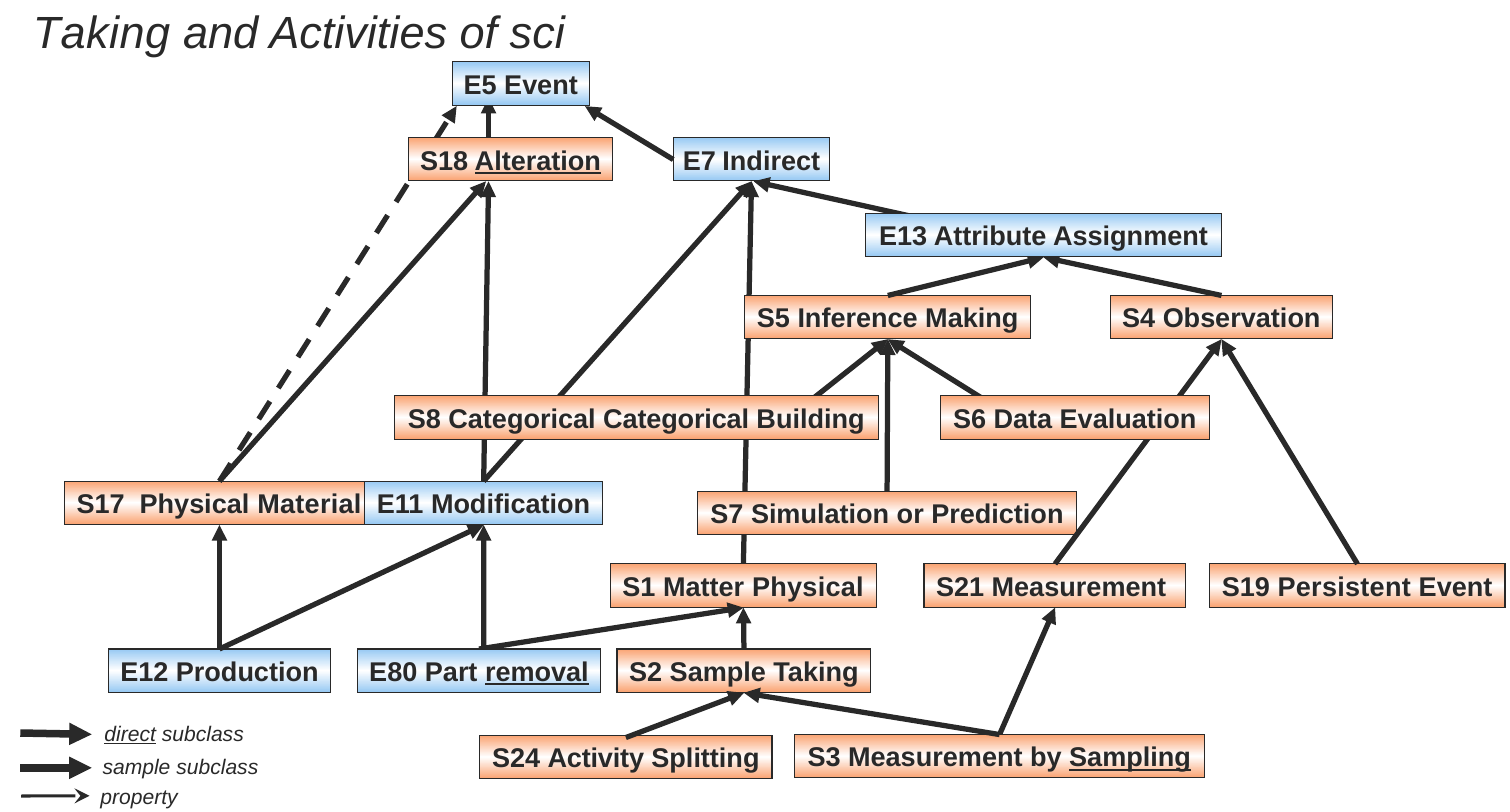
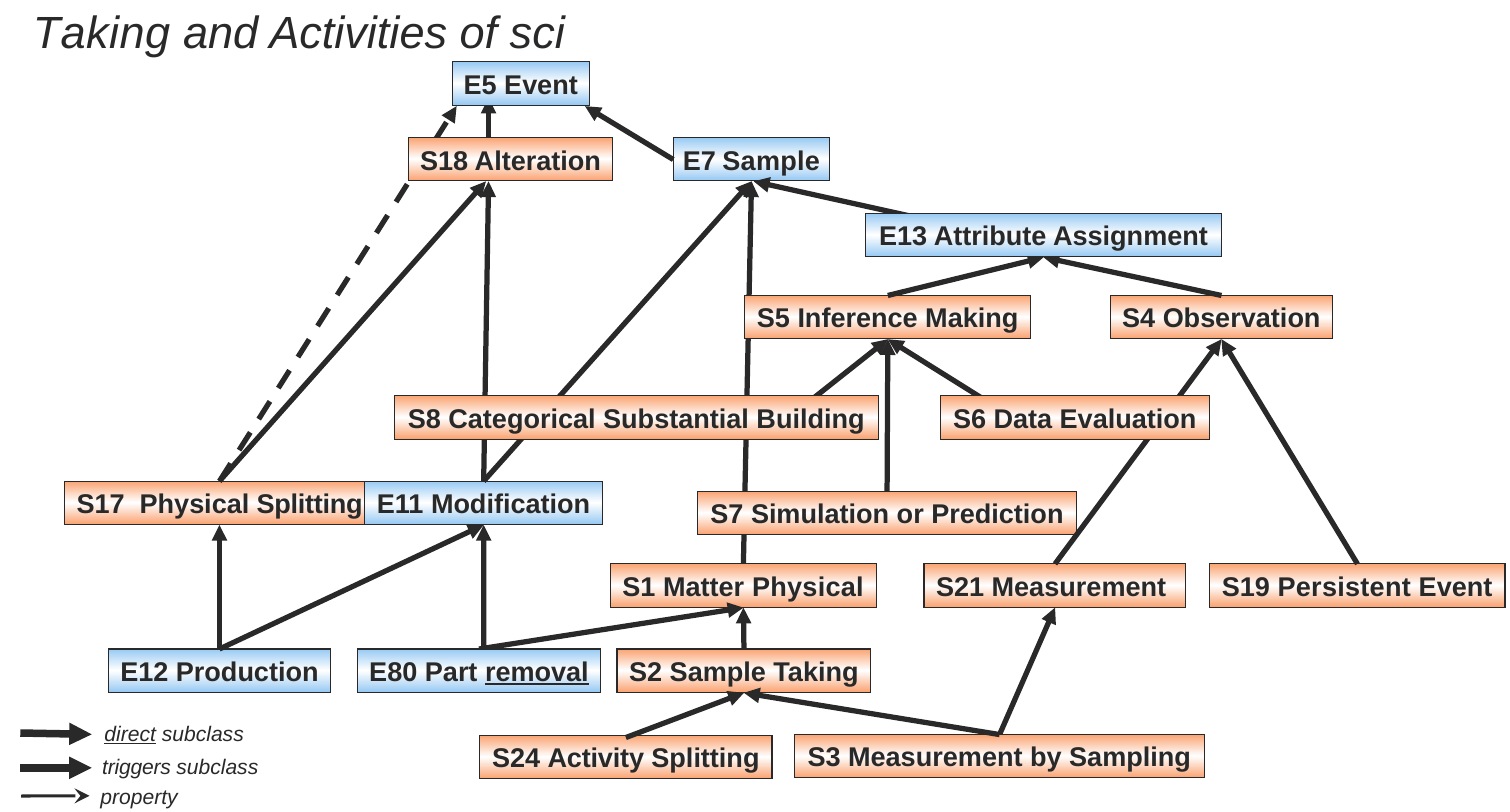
Alteration underline: present -> none (538, 161)
E7 Indirect: Indirect -> Sample (771, 161)
Categorical Categorical: Categorical -> Substantial (676, 420)
Physical Material: Material -> Splitting (310, 505)
Sampling underline: present -> none (1130, 758)
sample: sample -> triggers (137, 768)
